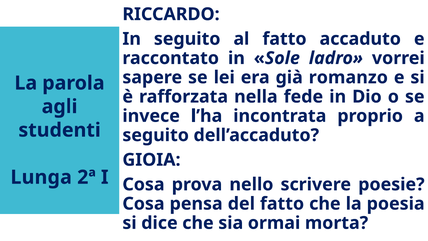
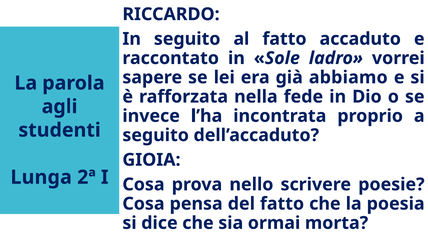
romanzo: romanzo -> abbiamo (348, 77)
